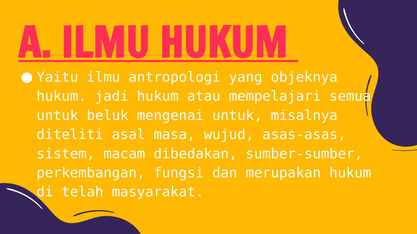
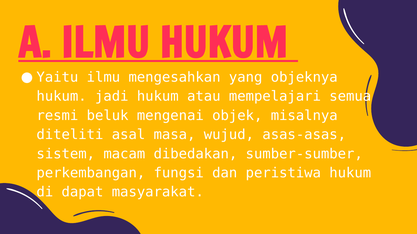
antropologi: antropologi -> mengesahkan (175, 77)
untuk: untuk -> resmi (57, 116)
mengenai untuk: untuk -> objek (237, 116)
merupakan: merupakan -> peristiwa (283, 173)
telah: telah -> dapat (82, 192)
